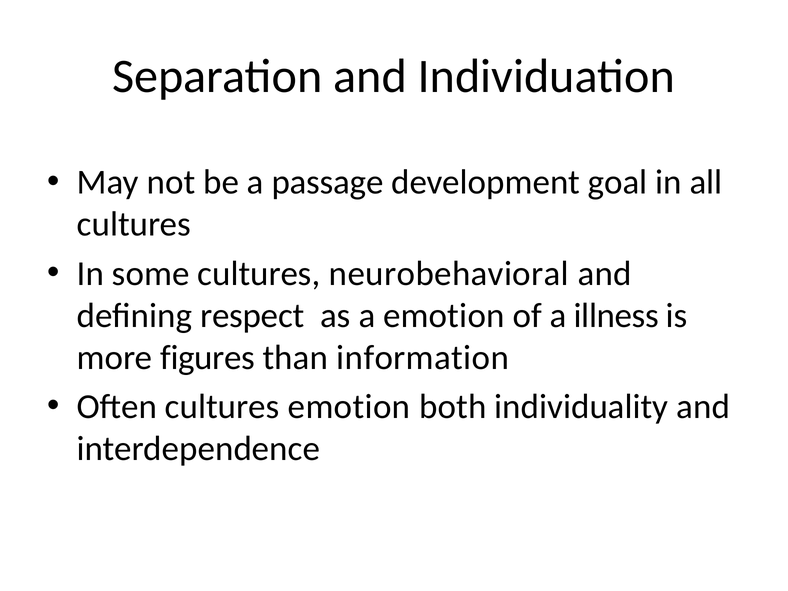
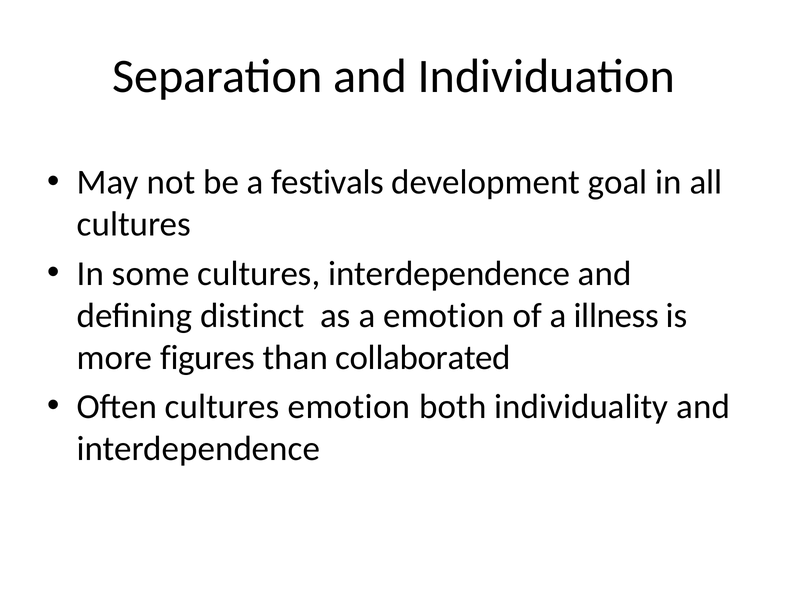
passage: passage -> festivals (328, 182)
cultures neurobehavioral: neurobehavioral -> interdependence (449, 273)
respect: respect -> distinct (252, 316)
information: information -> collaborated (423, 358)
